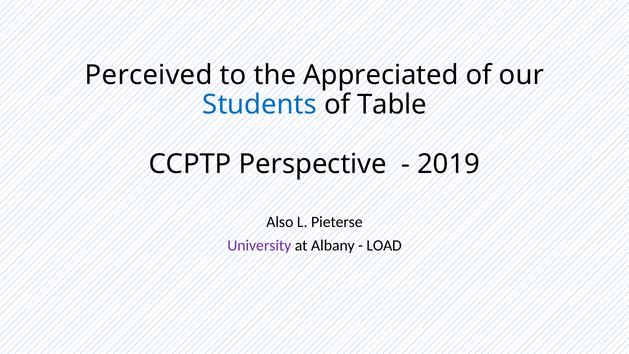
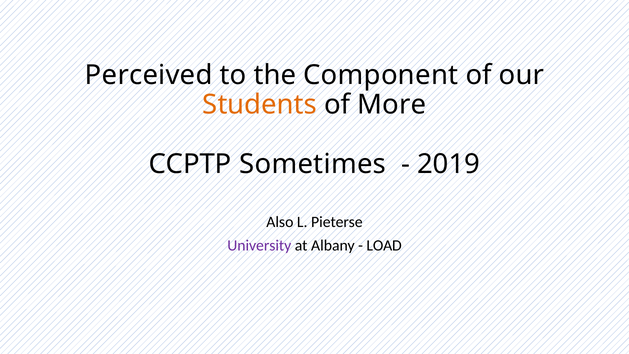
Appreciated: Appreciated -> Component (381, 75)
Students colour: blue -> orange (260, 105)
Table: Table -> More (392, 105)
Perspective: Perspective -> Sometimes (313, 164)
